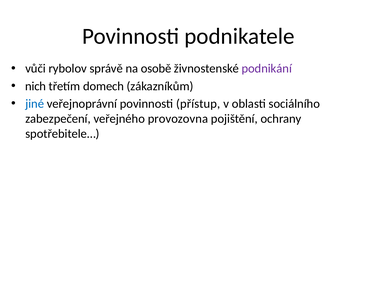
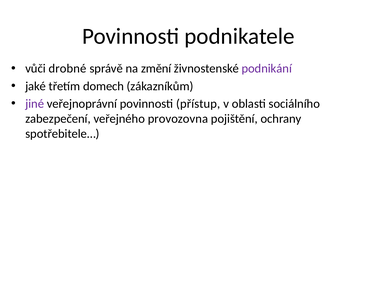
rybolov: rybolov -> drobné (68, 69)
osobě: osobě -> změní (156, 69)
nich: nich -> jaké (36, 86)
jiné colour: blue -> purple (35, 104)
